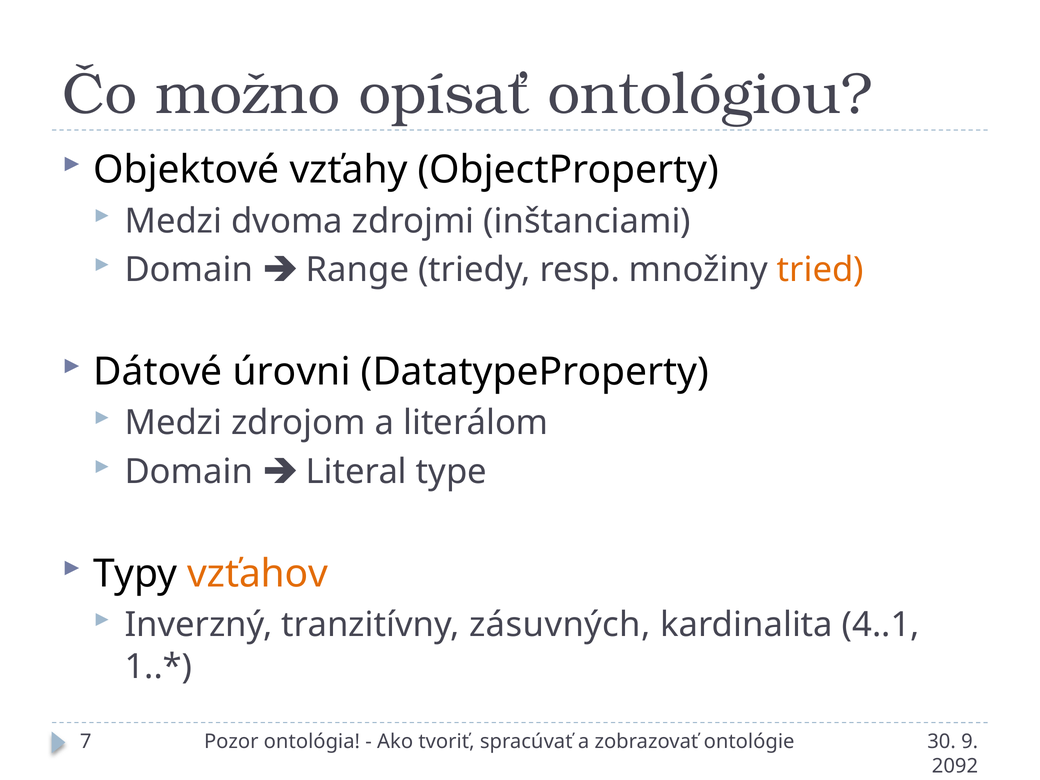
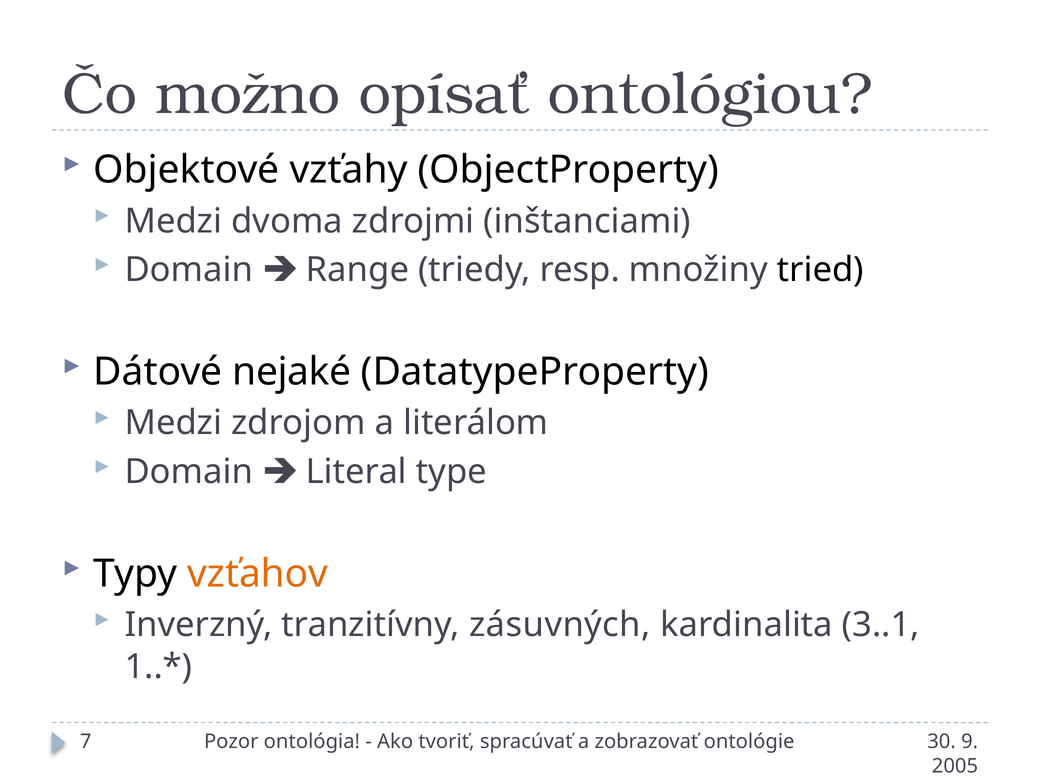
tried colour: orange -> black (820, 270)
úrovni: úrovni -> nejaké (292, 372)
4..1: 4..1 -> 3..1 (881, 625)
2092: 2092 -> 2005 (955, 766)
